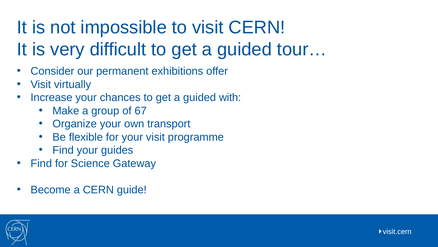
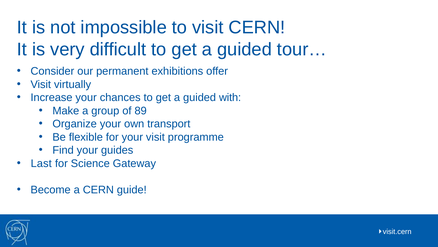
67: 67 -> 89 (141, 110)
Find: Find -> Last (41, 163)
